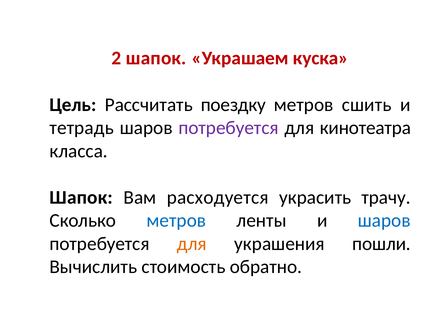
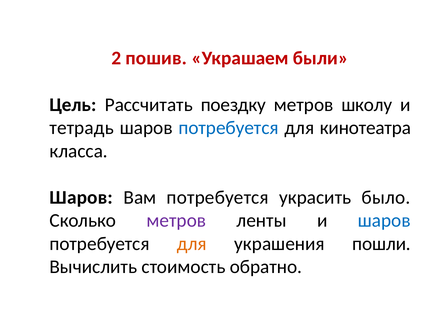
2 шапок: шапок -> пошив (156, 58)
куска: куска -> были (321, 58)
сшить: сшить -> школу (367, 104)
потребуется colour: purple -> blue (229, 128)
Шапок: Шапок -> Шаров (81, 197)
Вам расходуется: расходуется -> потребуется (218, 197)
трачу: трачу -> было (386, 197)
метров colour: blue -> purple (176, 220)
